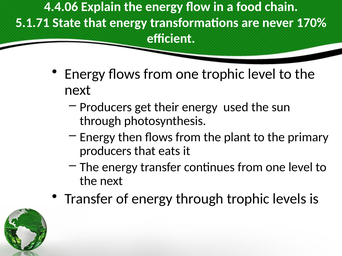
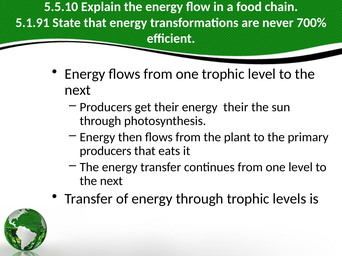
4.4.06: 4.4.06 -> 5.5.10 (61, 7)
5.1.71: 5.1.71 -> 5.1.91 (32, 23)
170%: 170% -> 700% (312, 23)
energy used: used -> their (236, 107)
